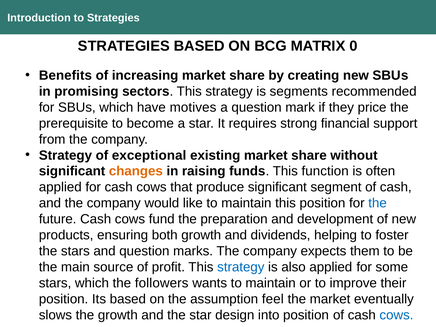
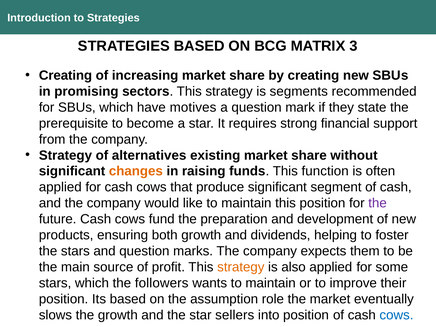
0: 0 -> 3 (353, 46)
Benefits: Benefits -> Creating (65, 75)
price: price -> state (372, 107)
exceptional: exceptional -> alternatives (149, 155)
the colour: blue -> purple (378, 203)
strategy colour: blue -> orange (241, 267)
feel: feel -> role (273, 299)
design: design -> sellers (235, 315)
